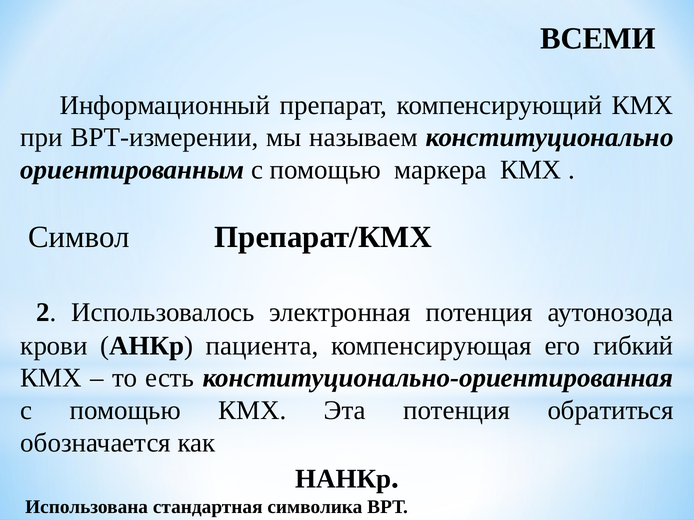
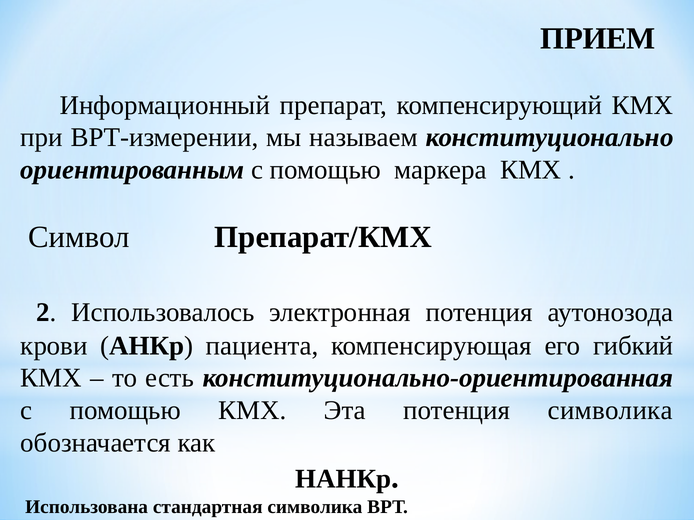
ВСЕМИ: ВСЕМИ -> ПРИЕМ (598, 38)
потенция обратиться: обратиться -> символика (610, 411)
